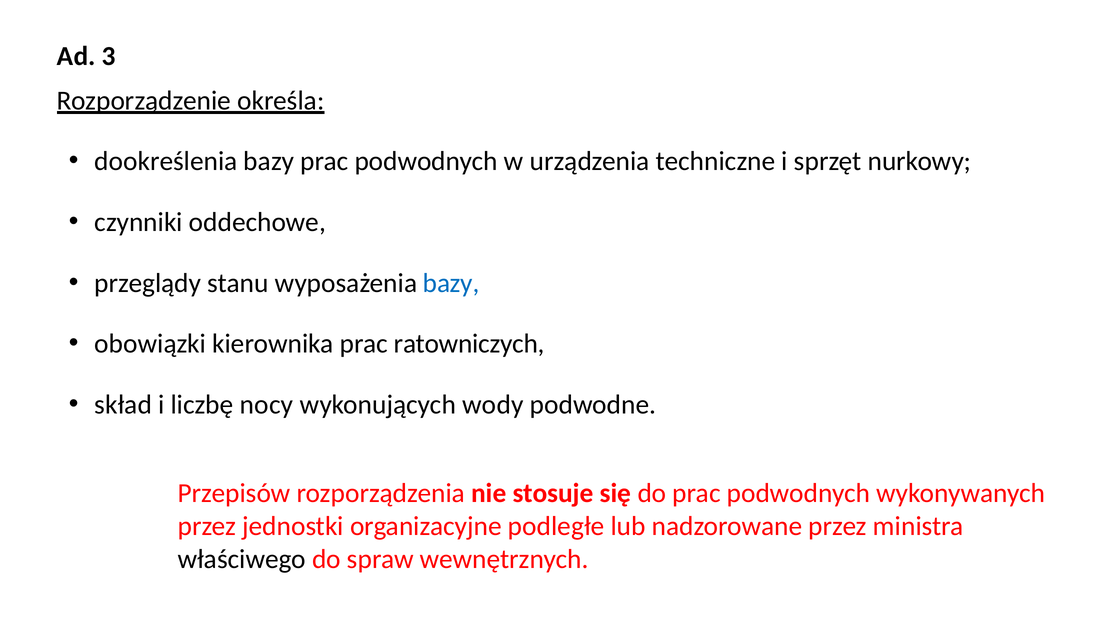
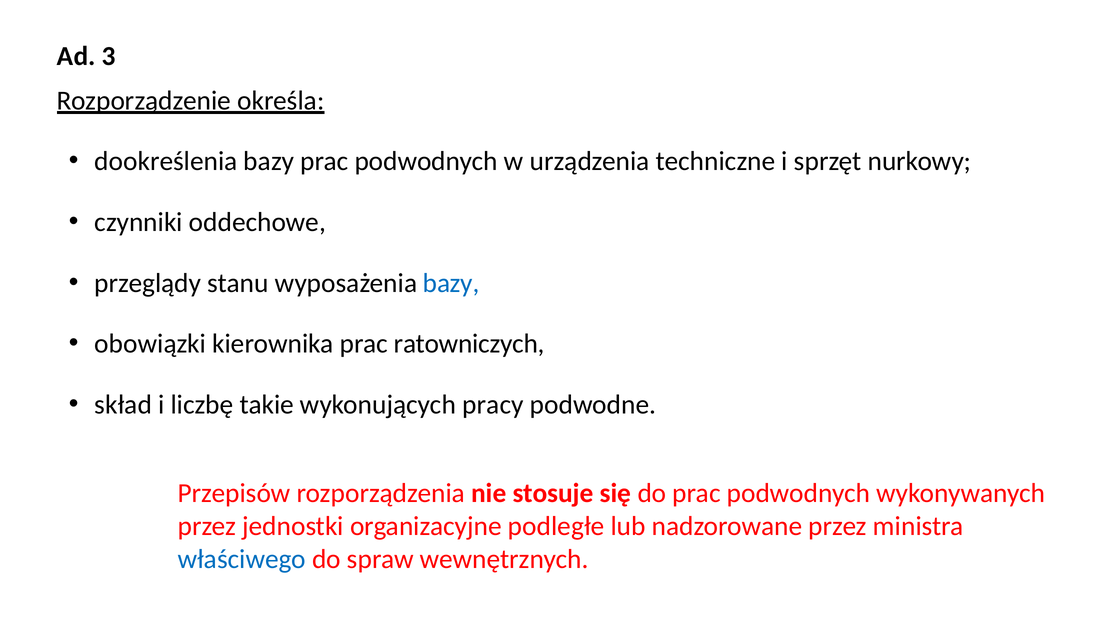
nocy: nocy -> takie (267, 404)
wody: wody -> pracy (493, 404)
właściwego colour: black -> blue (242, 559)
